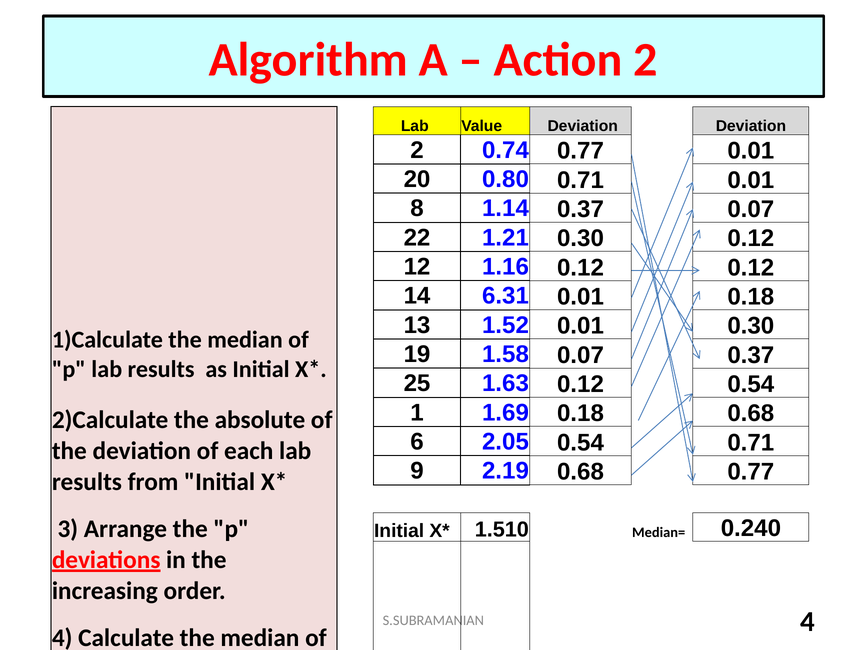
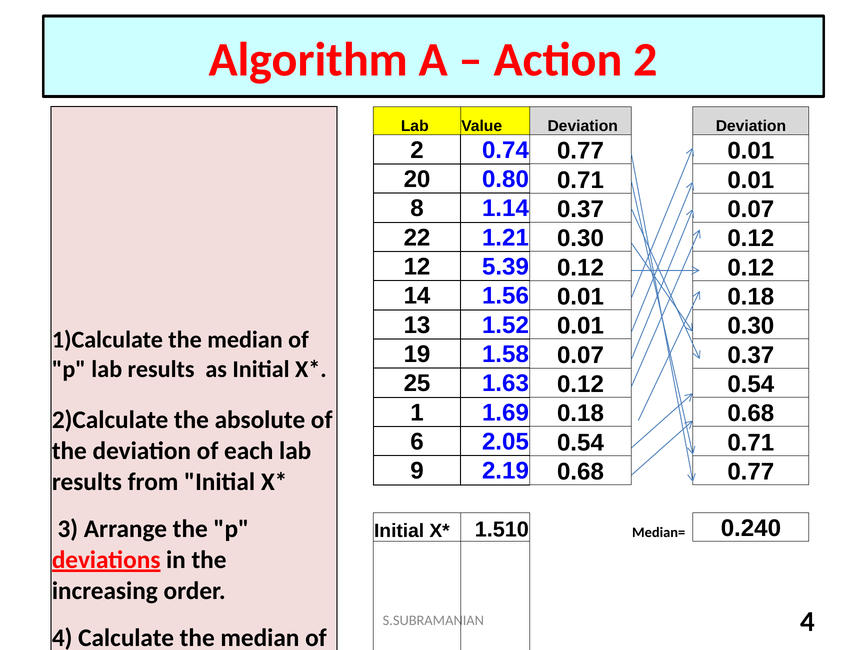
1.16: 1.16 -> 5.39 (505, 267)
6.31: 6.31 -> 1.56 (505, 296)
